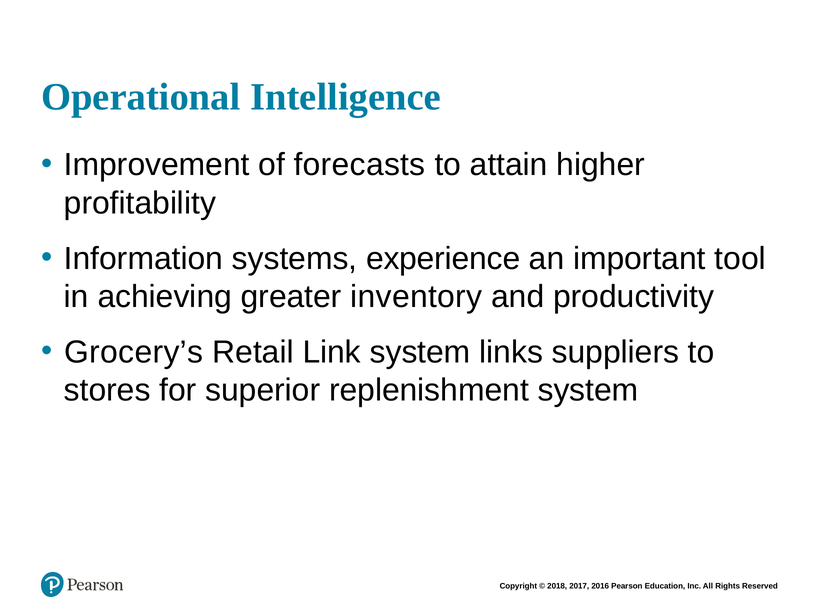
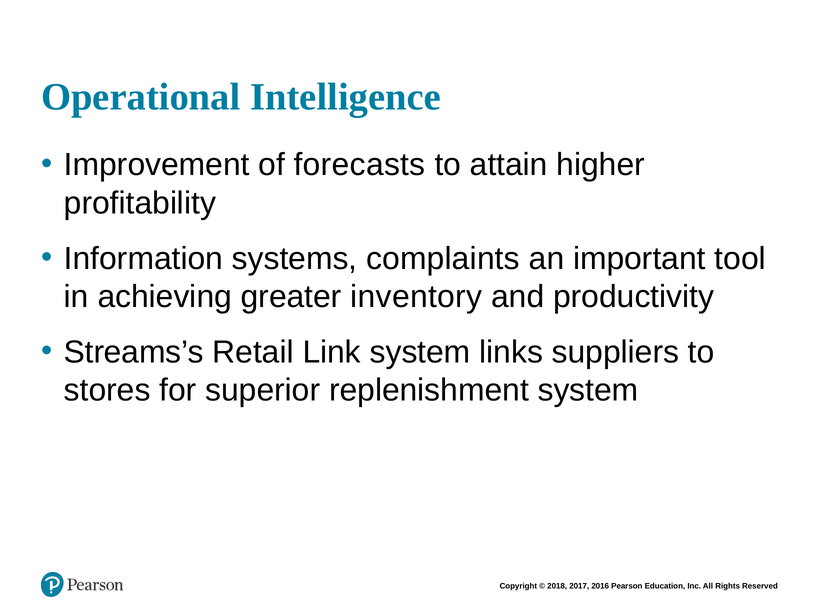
experience: experience -> complaints (443, 259)
Grocery’s: Grocery’s -> Streams’s (134, 352)
